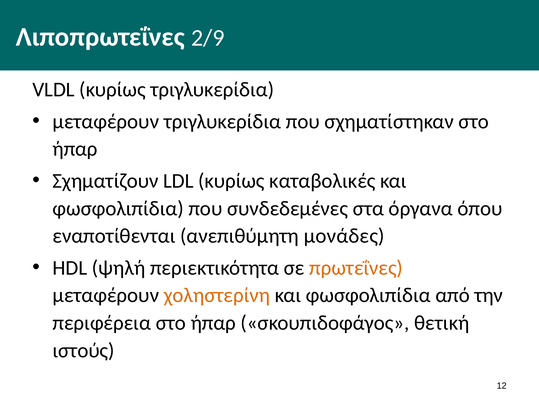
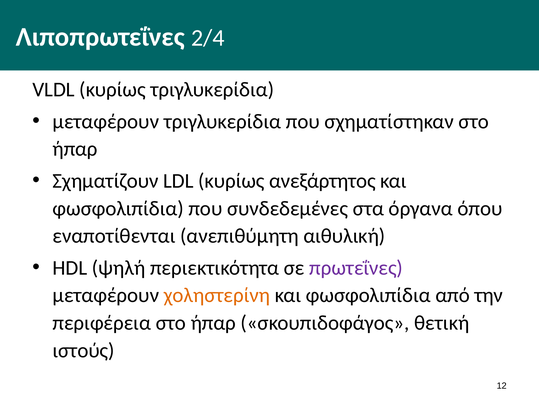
2/9: 2/9 -> 2/4 (208, 38)
καταβολικές: καταβολικές -> ανεξάρτητος (322, 181)
μονάδες: μονάδες -> αιθυλική (344, 236)
πρωτεΐνες colour: orange -> purple (356, 268)
